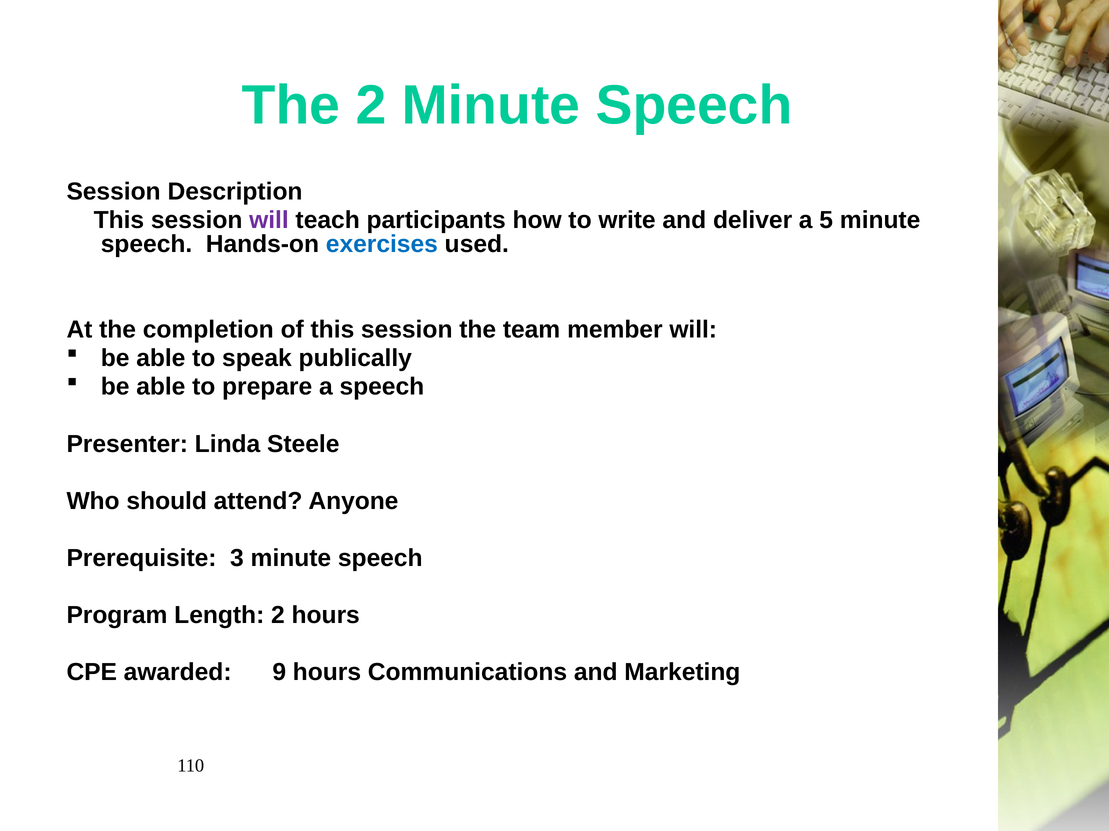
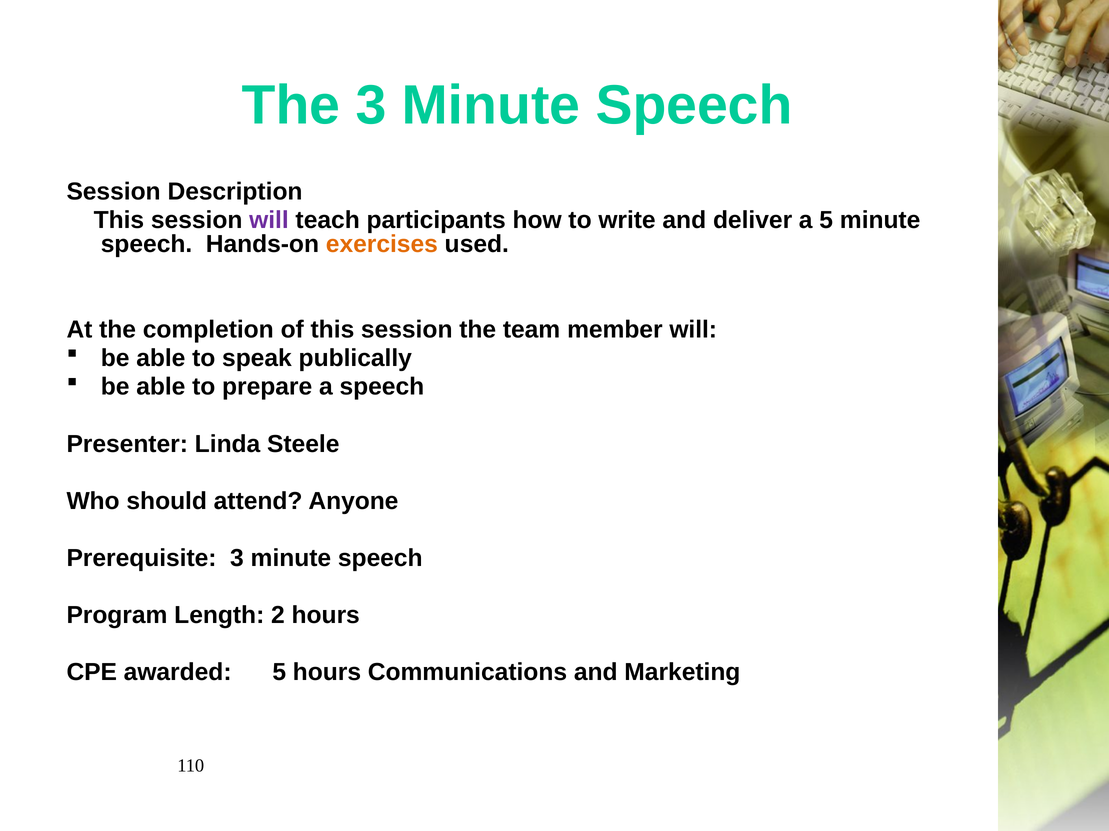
The 2: 2 -> 3 (371, 105)
exercises colour: blue -> orange (382, 244)
awarded 9: 9 -> 5 (279, 673)
